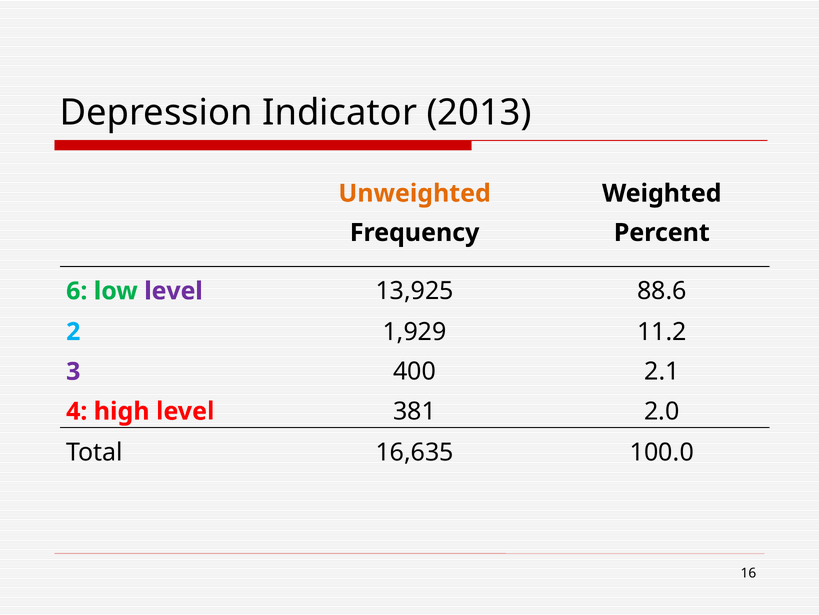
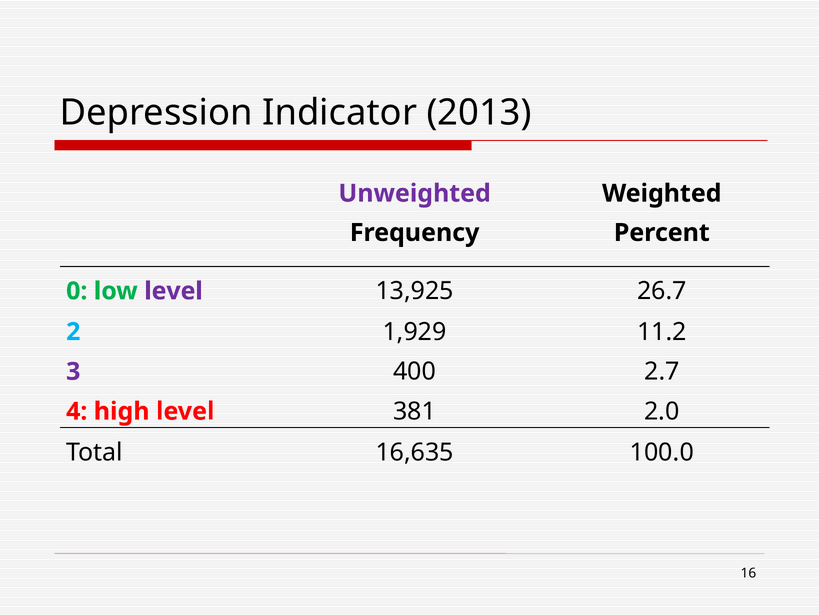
Unweighted colour: orange -> purple (415, 193)
6: 6 -> 0 (77, 291)
88.6: 88.6 -> 26.7 (662, 291)
2.1: 2.1 -> 2.7 (662, 371)
